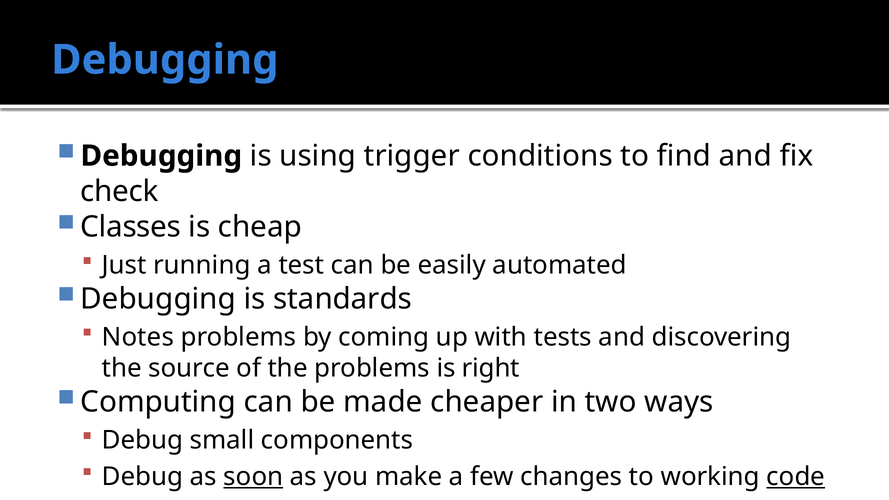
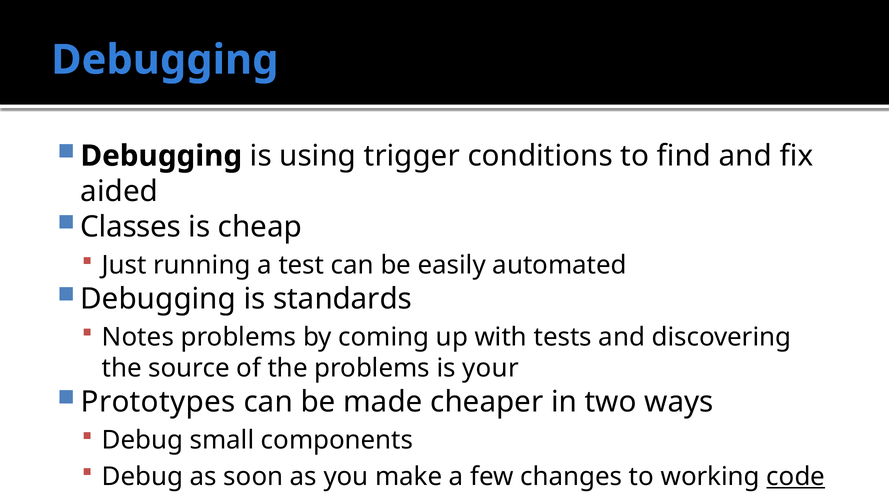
check: check -> aided (119, 192)
right: right -> your (491, 368)
Computing: Computing -> Prototypes (158, 402)
soon underline: present -> none (253, 477)
